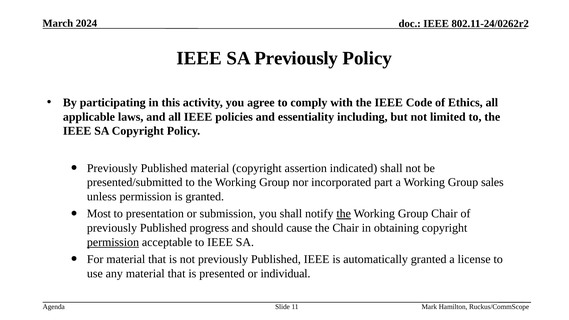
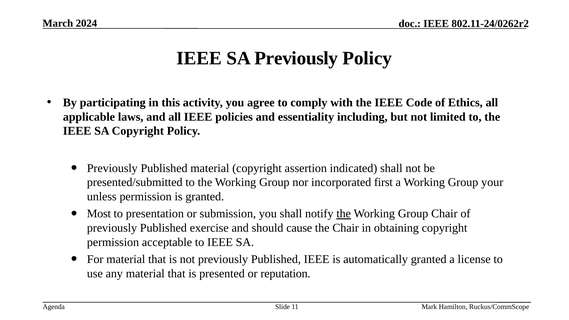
part: part -> first (383, 182)
sales: sales -> your (492, 182)
progress: progress -> exercise (209, 228)
permission underline: present -> none (113, 242)
individual: individual -> reputation (285, 274)
